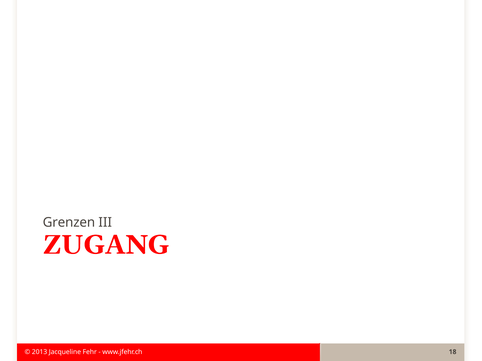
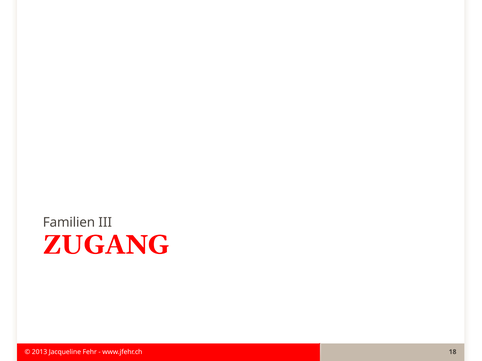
Grenzen: Grenzen -> Familien (69, 223)
